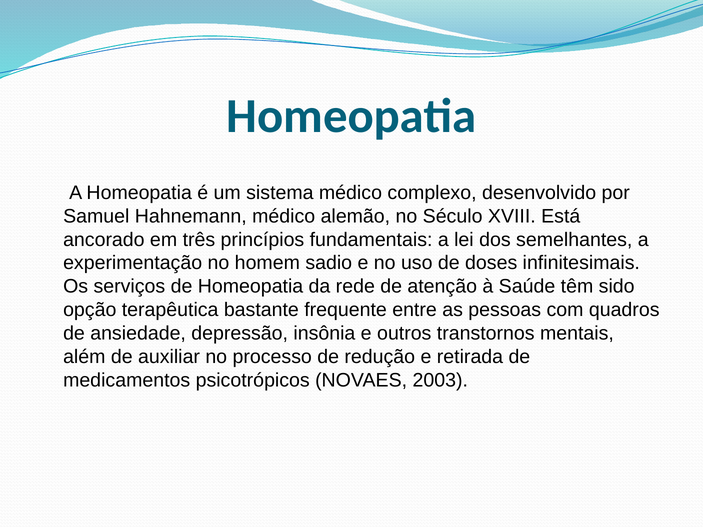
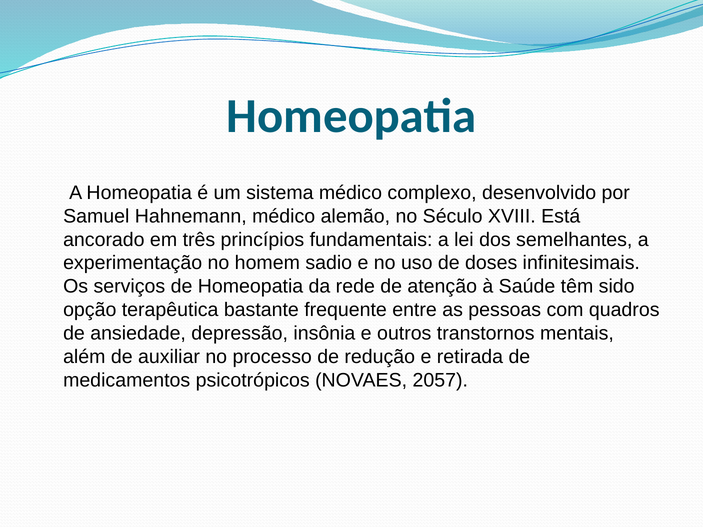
2003: 2003 -> 2057 (440, 381)
